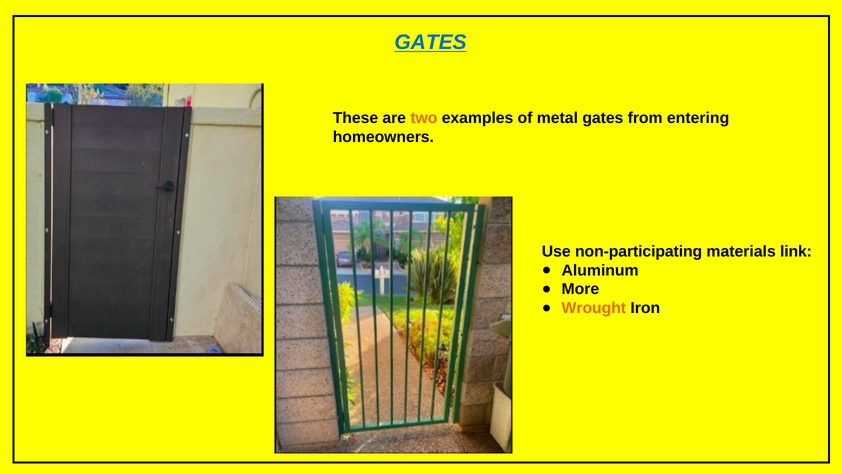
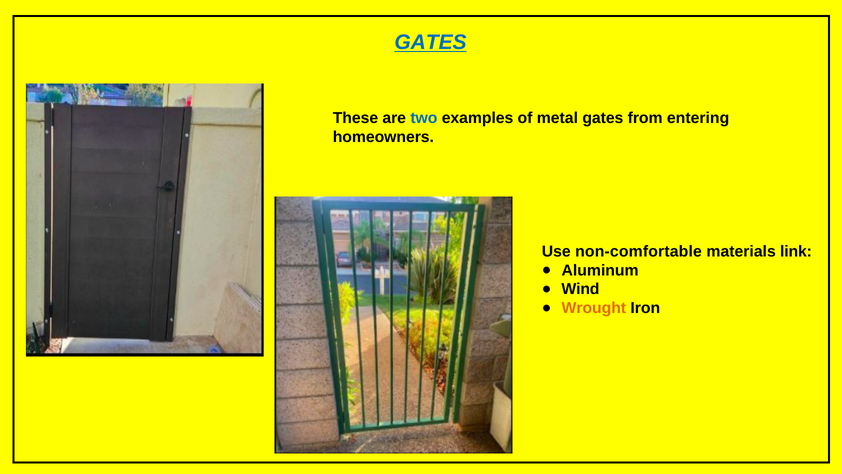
two colour: orange -> blue (424, 118)
non-participating: non-participating -> non-comfortable (639, 251)
More: More -> Wind (580, 289)
